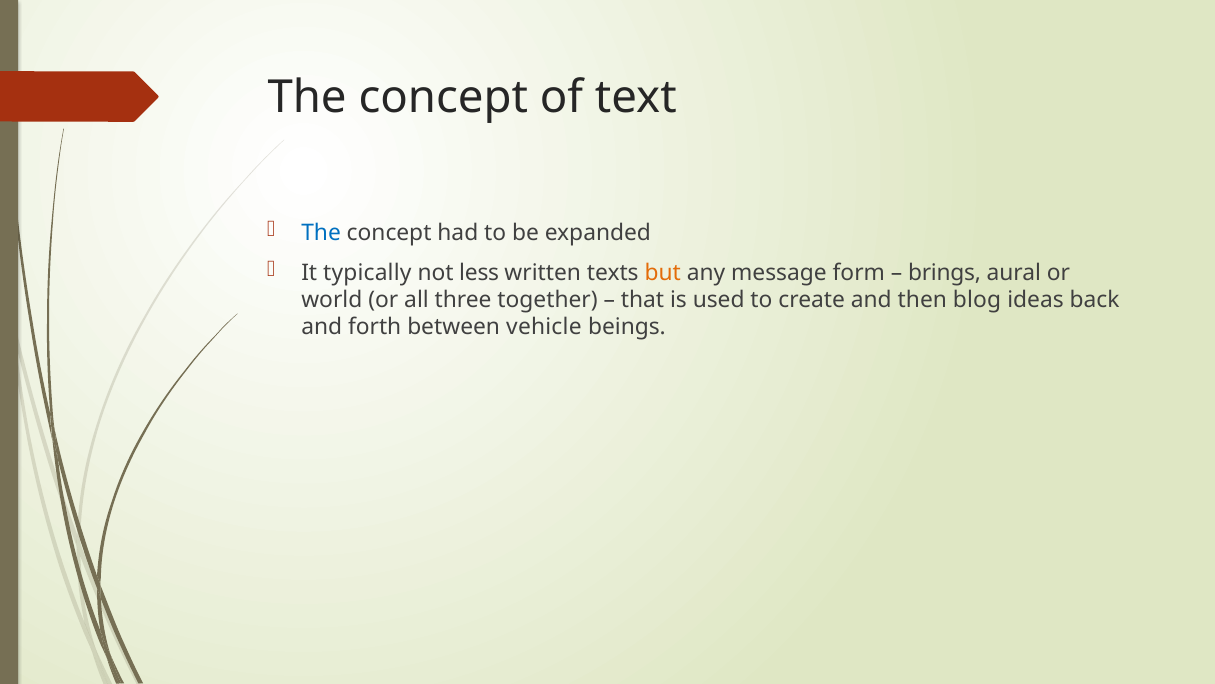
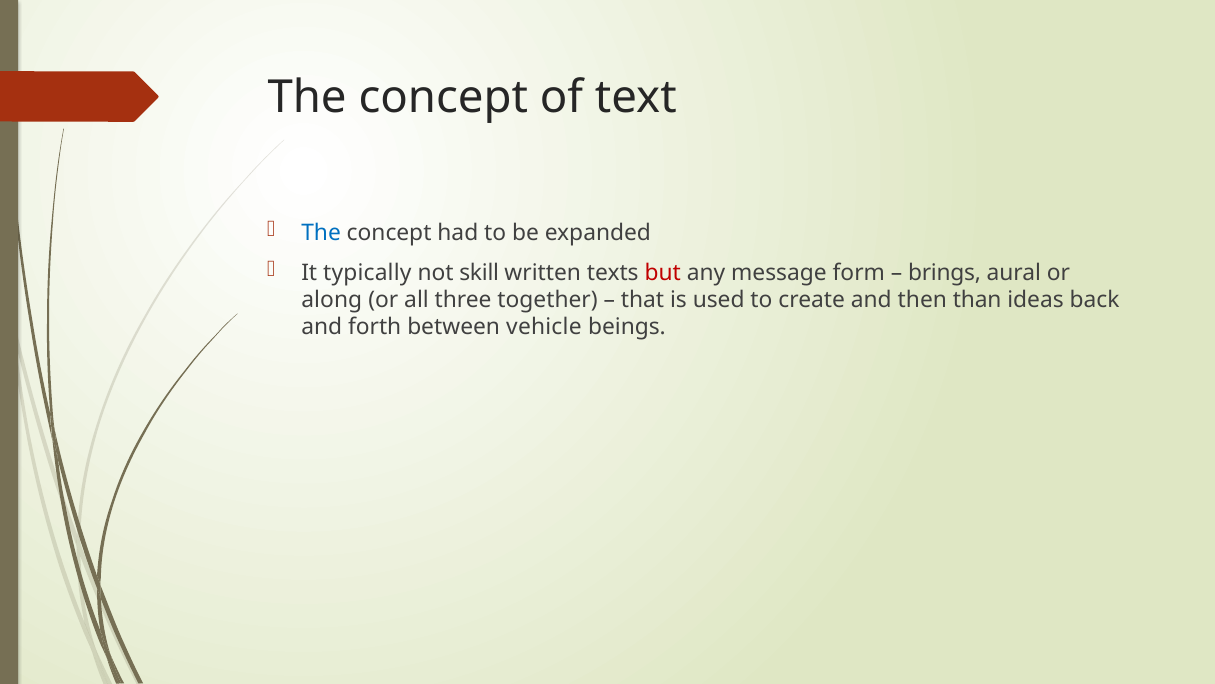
less: less -> skill (479, 272)
but colour: orange -> red (663, 272)
world: world -> along (332, 300)
blog: blog -> than (977, 300)
